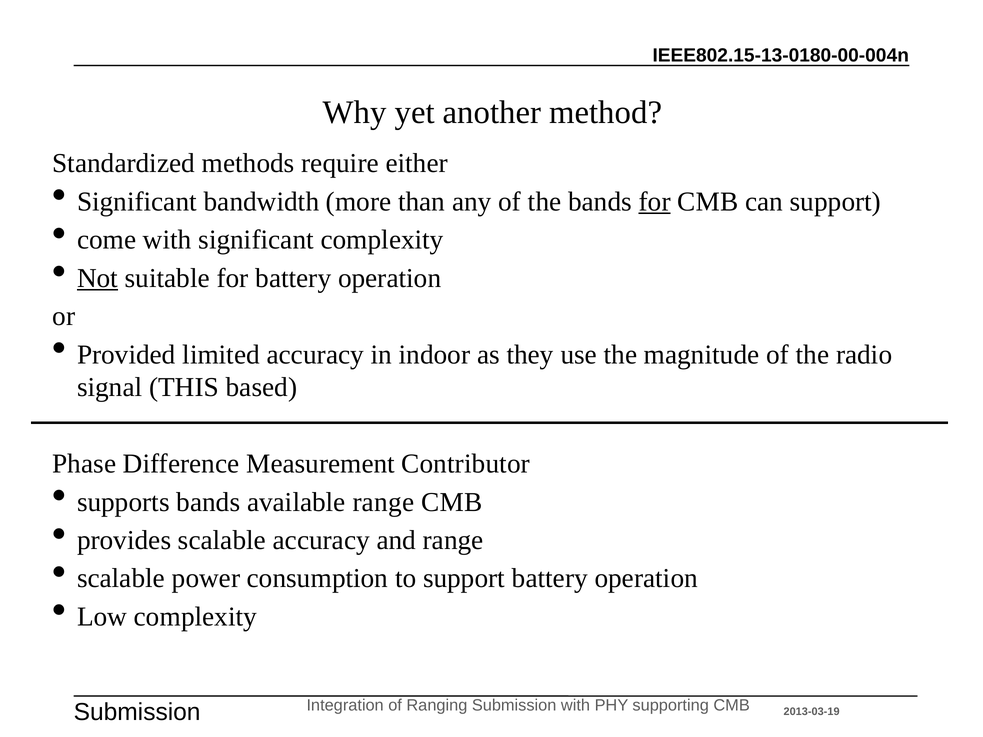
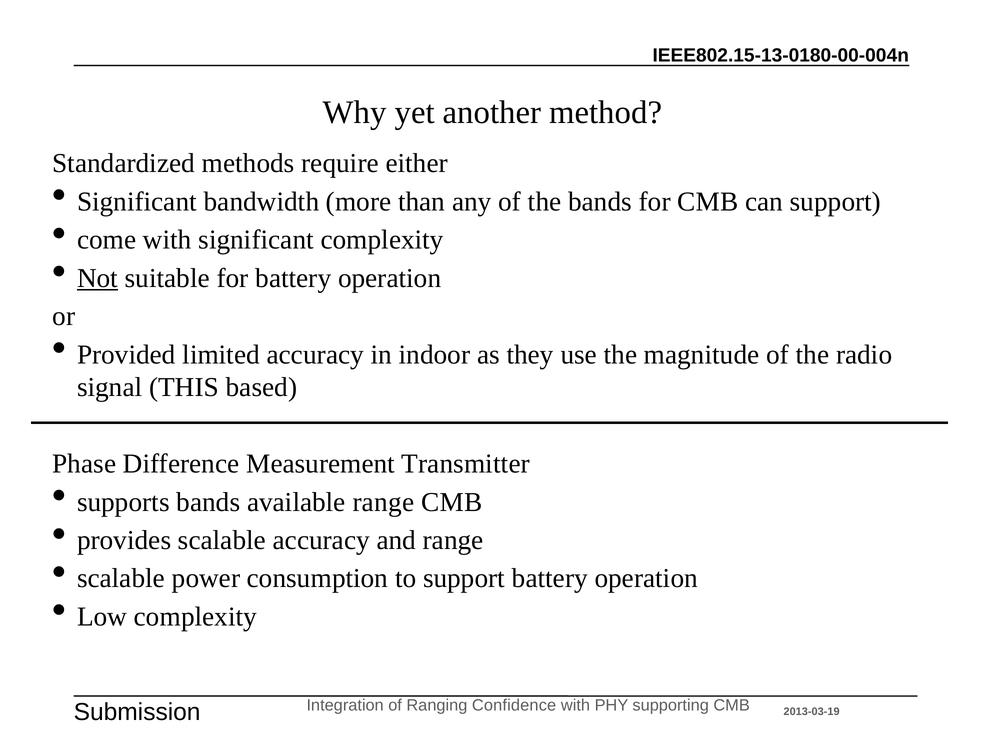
for underline: present -> none (655, 202)
Contributor: Contributor -> Transmitter (466, 464)
Ranging Submission: Submission -> Confidence (514, 706)
